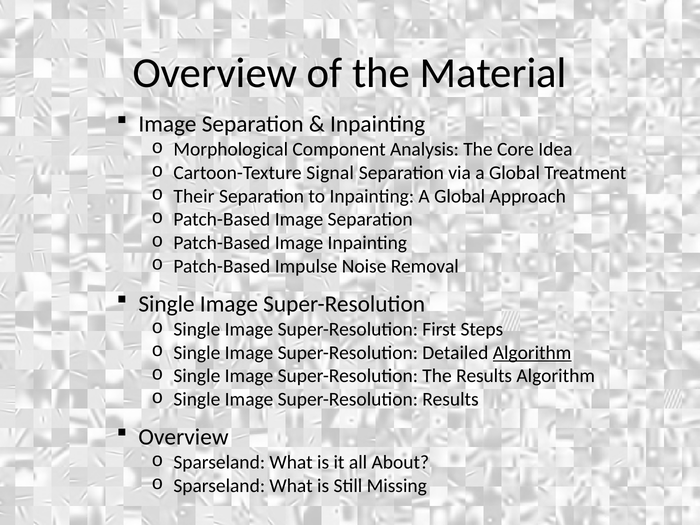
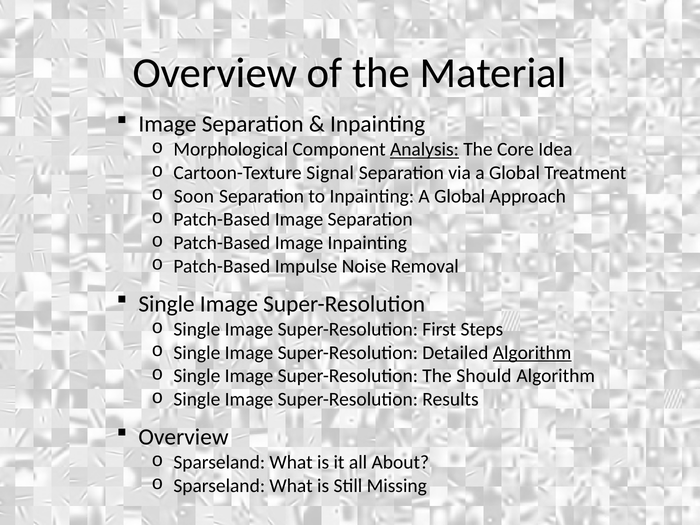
Analysis underline: none -> present (424, 150)
Their: Their -> Soon (194, 196)
The Results: Results -> Should (484, 376)
